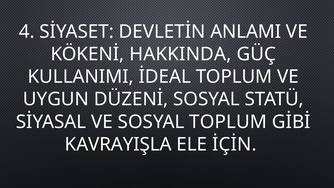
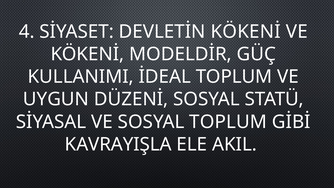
DEVLETİN ANLAMI: ANLAMI -> KÖKENİ (246, 32)
HAKKINDA: HAKKINDA -> MODELDİR (180, 54)
İÇİN: İÇİN -> AKIL (234, 144)
